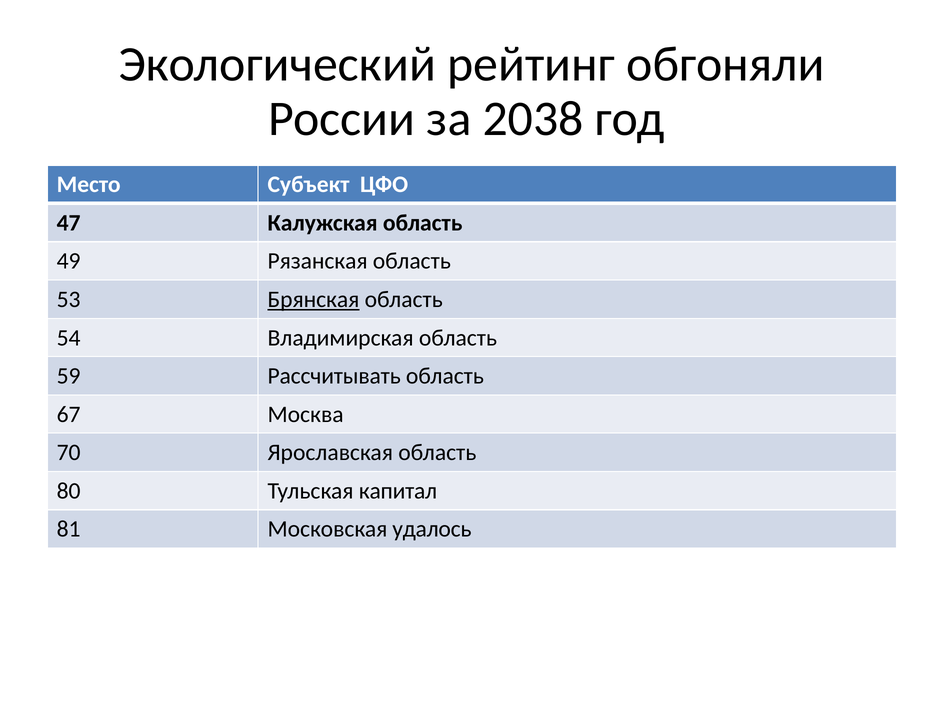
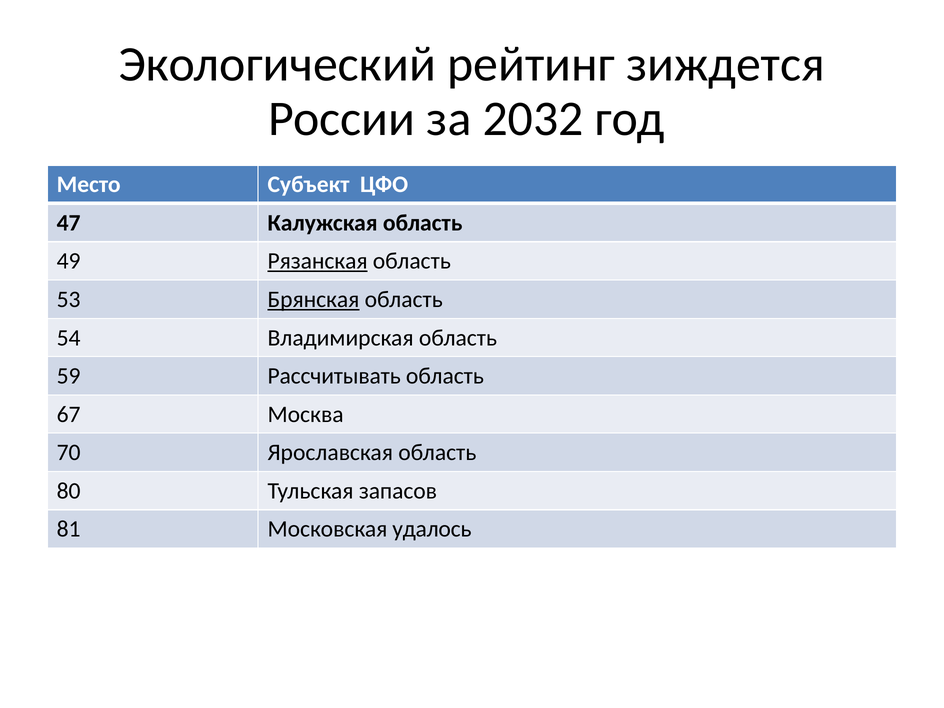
обгоняли: обгоняли -> зиждется (726, 64)
2038: 2038 -> 2032 (533, 119)
Рязанская underline: none -> present (318, 261)
капитал: капитал -> запасов (398, 491)
